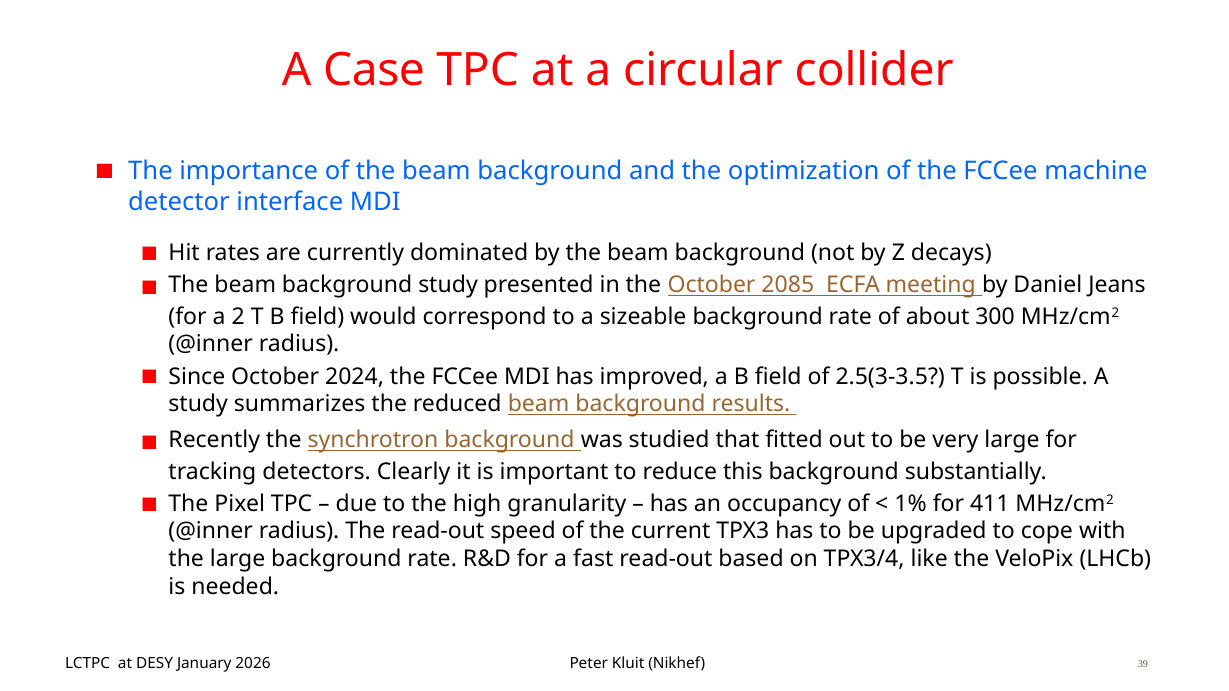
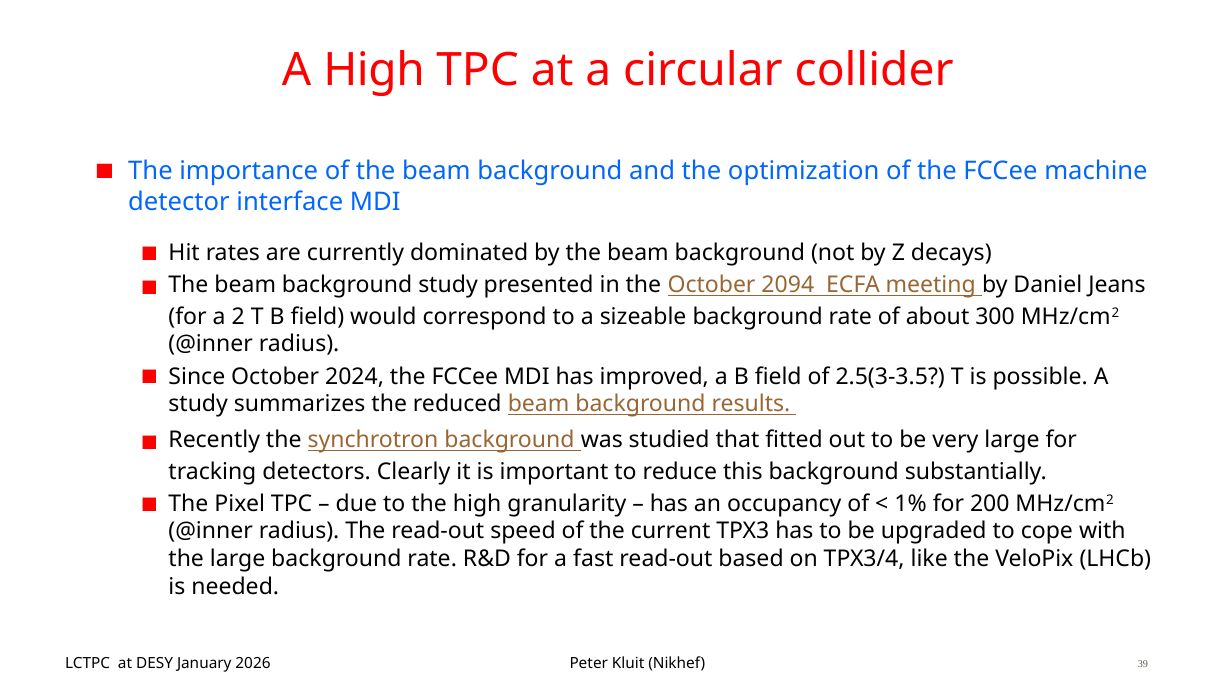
A Case: Case -> High (374, 71)
2085: 2085 -> 2094 (788, 285)
411: 411 -> 200 (990, 504)
